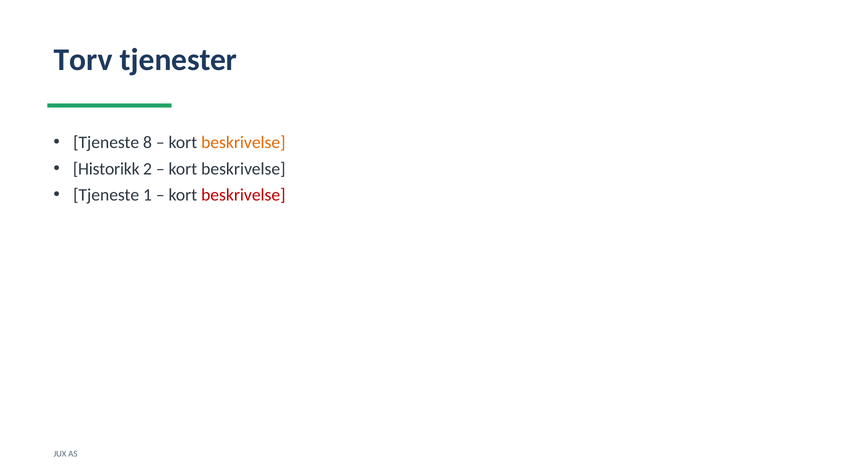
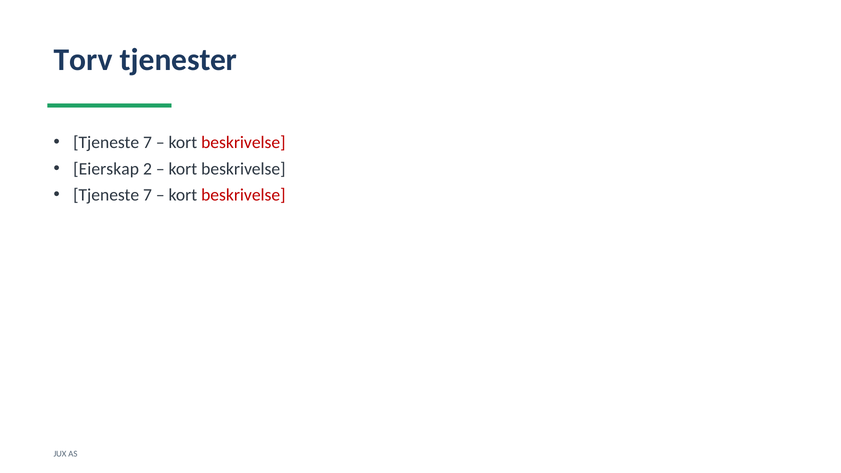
8: 8 -> 7 (147, 142)
beskrivelse colour: orange -> red (243, 142)
Historikk: Historikk -> Eierskap (106, 169)
1: 1 -> 7 (147, 195)
